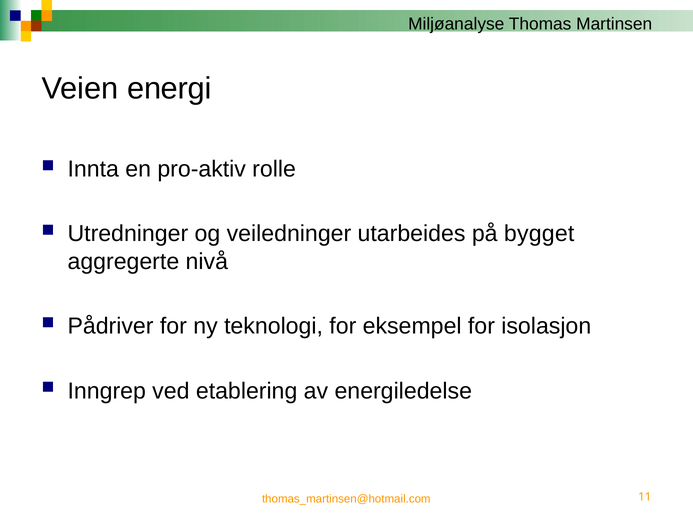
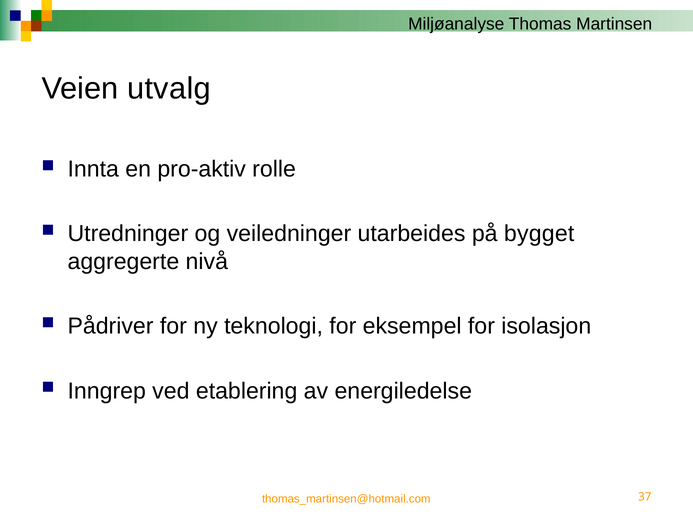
energi: energi -> utvalg (169, 89)
11: 11 -> 37 (645, 497)
